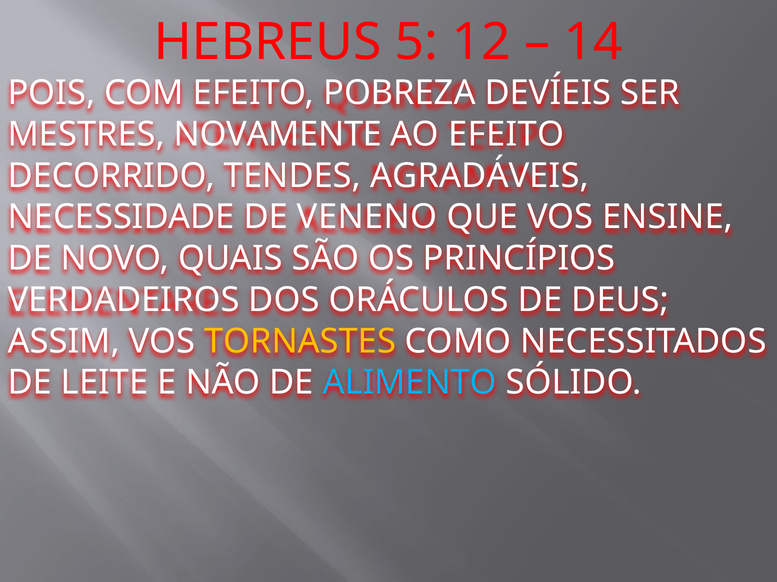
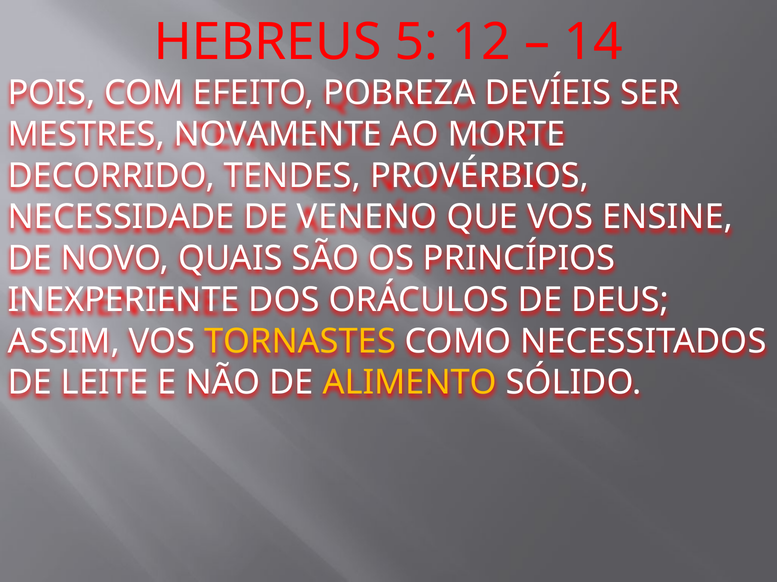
AO EFEITO: EFEITO -> MORTE (507, 134)
AGRADÁVEIS: AGRADÁVEIS -> PROVÉRBIOS (480, 176)
VERDADEIROS: VERDADEIROS -> INEXPERIENTE (124, 300)
ALIMENTO colour: light blue -> yellow (410, 383)
